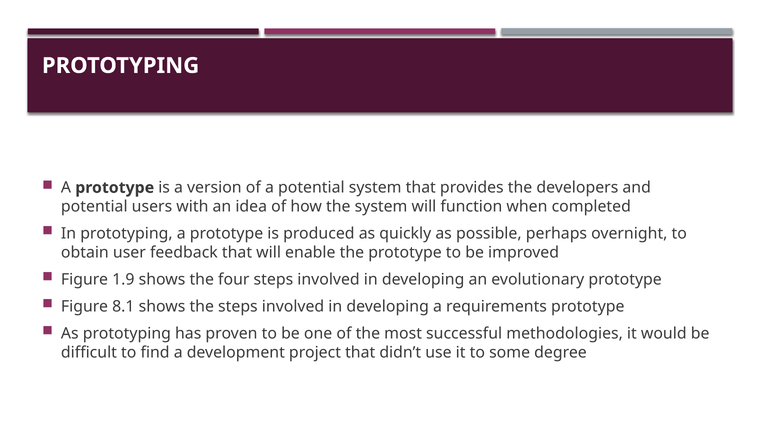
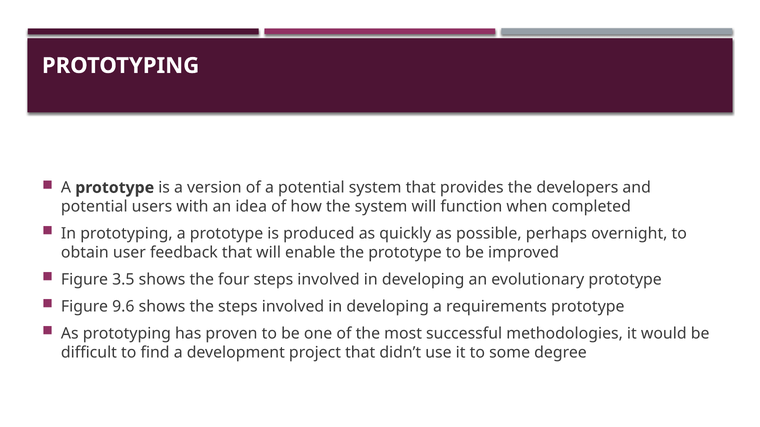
1.9: 1.9 -> 3.5 (123, 280)
8.1: 8.1 -> 9.6 (123, 307)
